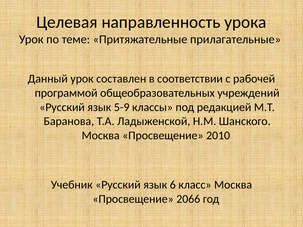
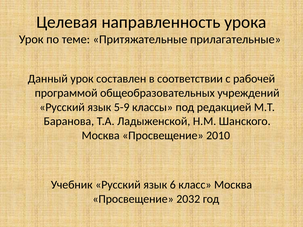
2066: 2066 -> 2032 (188, 199)
